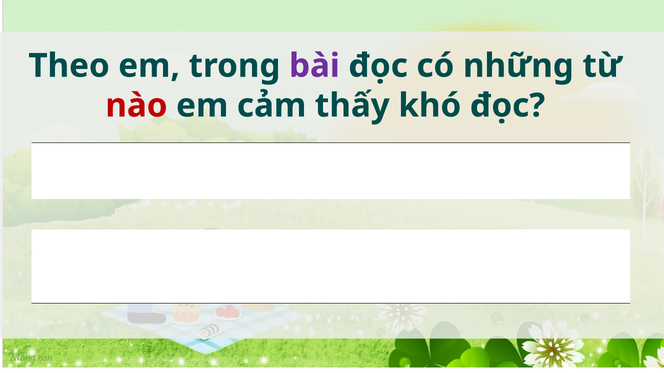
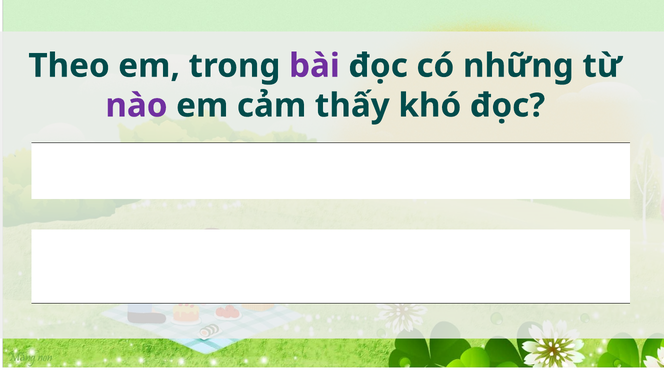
nào colour: red -> purple (136, 106)
